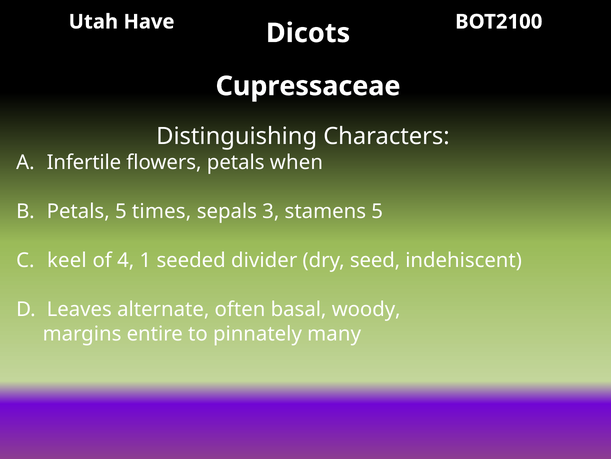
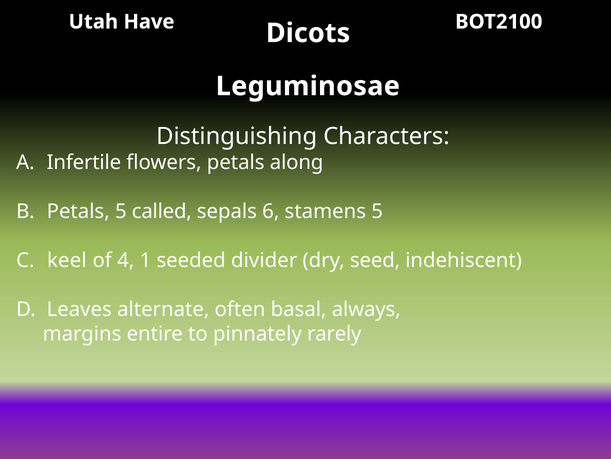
Cupressaceae: Cupressaceae -> Leguminosae (308, 86)
when: when -> along (297, 162)
times: times -> called (162, 211)
3: 3 -> 6 (271, 211)
woody: woody -> always (366, 309)
many: many -> rarely (334, 333)
